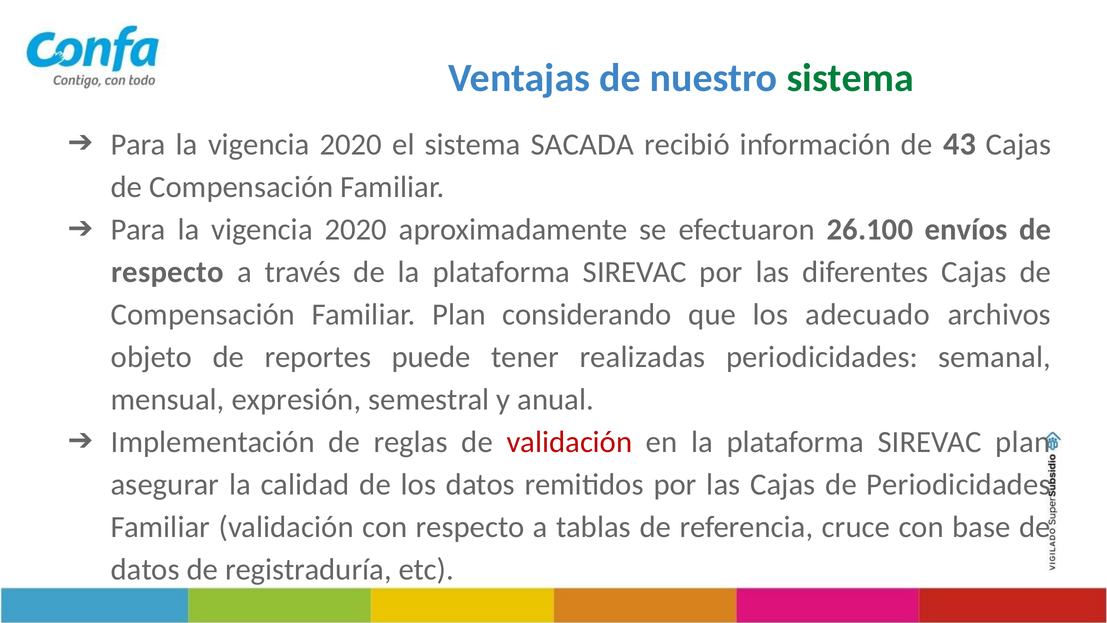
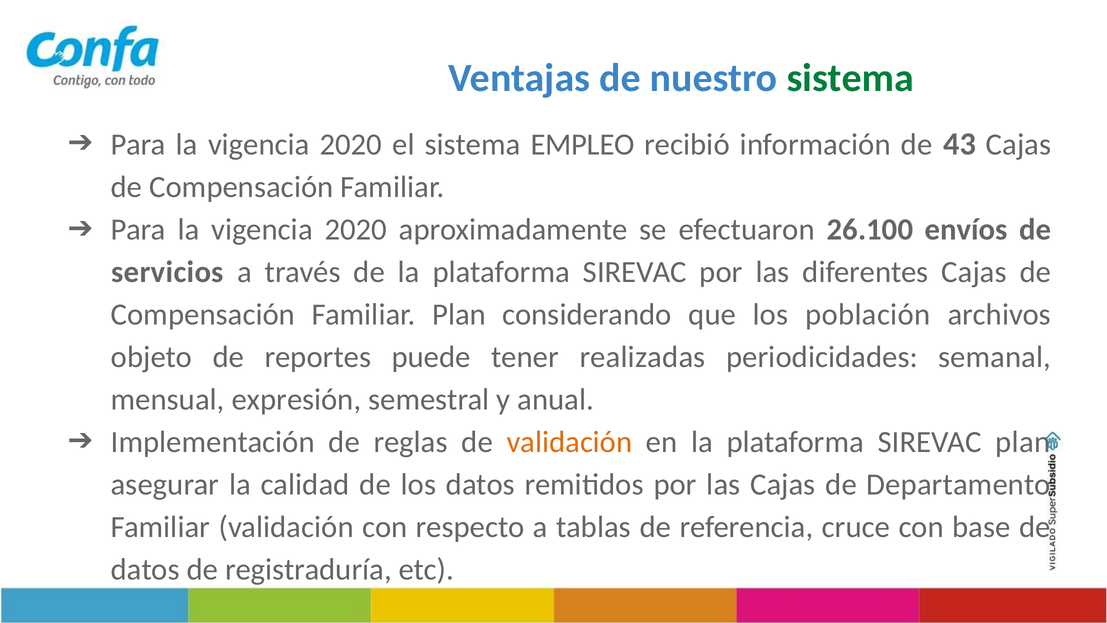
SACADA: SACADA -> EMPLEO (583, 144)
respecto: respecto -> servicios (167, 272)
adecuado: adecuado -> población (868, 314)
validación colour: red -> orange (569, 442)
de Periodicidades: Periodicidades -> Departamento (959, 484)
